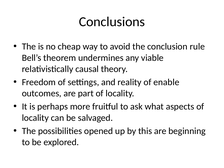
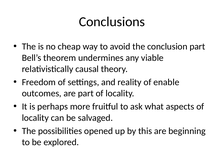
conclusion rule: rule -> part (197, 47)
